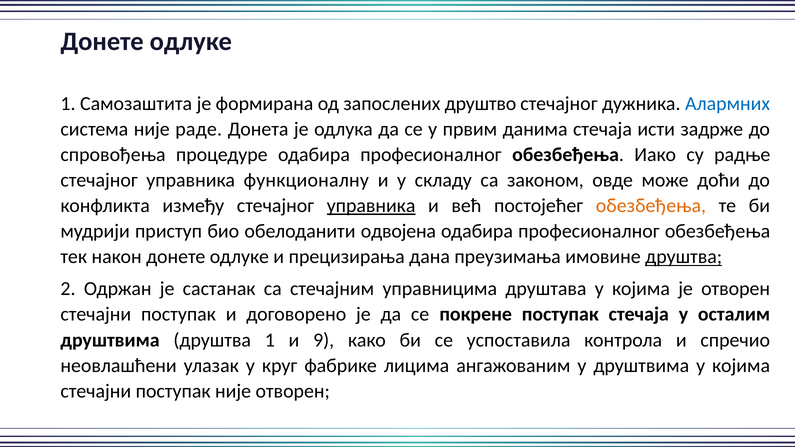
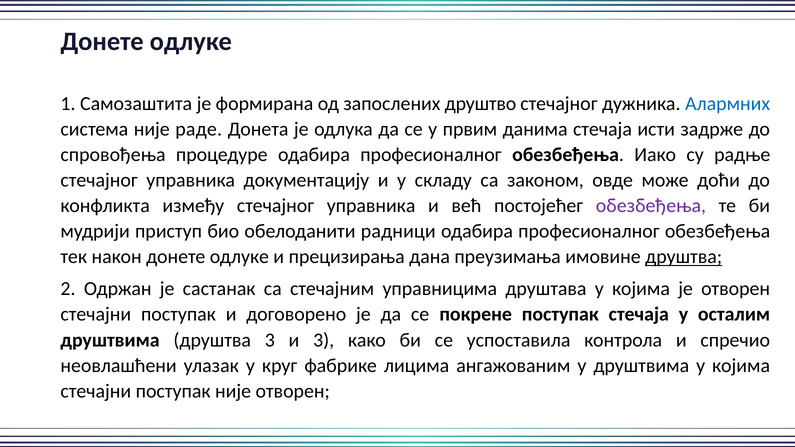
функционалну: функционалну -> документацију (306, 180)
управника underline: present -> none (371, 206)
обезбеђења colour: orange -> purple (651, 206)
одвојена: одвојена -> радници (398, 231)
друштва 1: 1 -> 3 (270, 340)
и 9: 9 -> 3 (324, 340)
